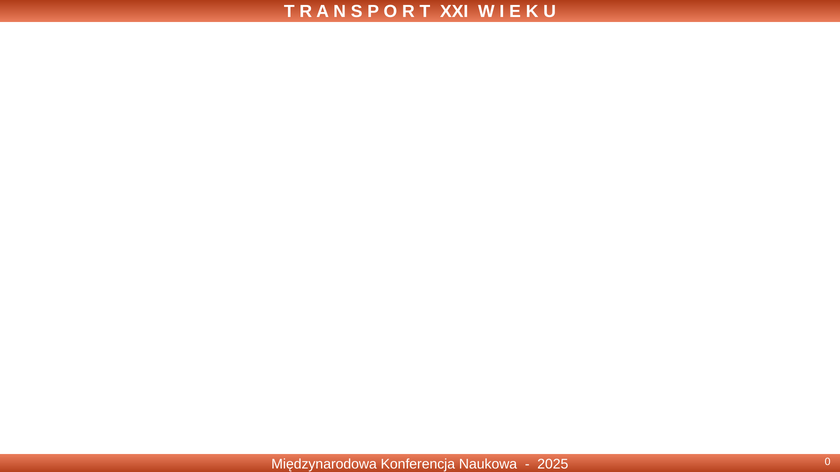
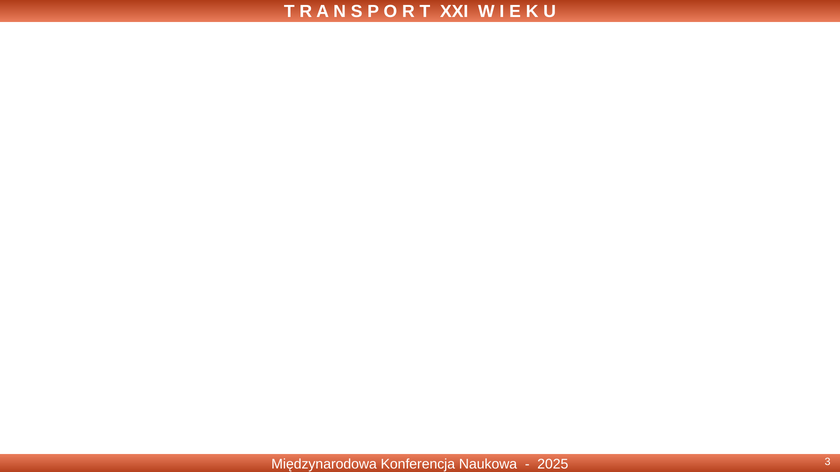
0: 0 -> 3 (828, 463)
